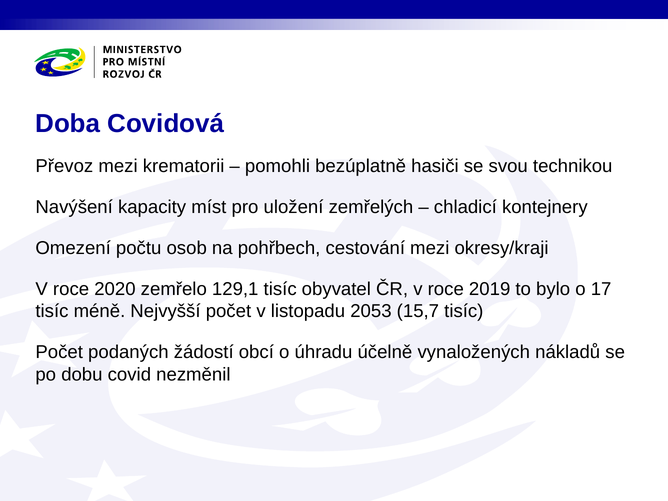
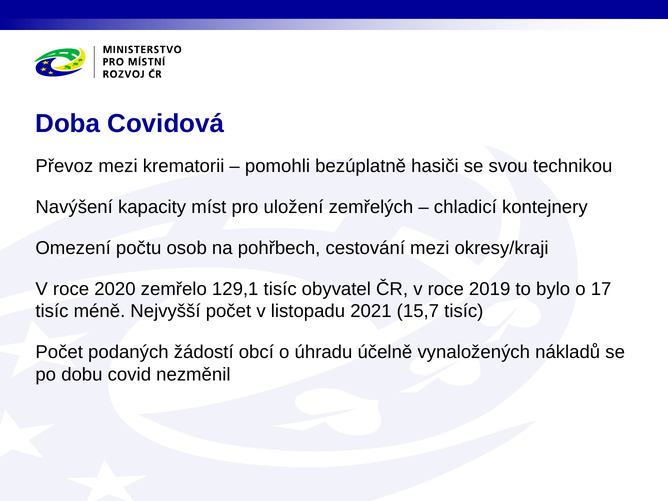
2053: 2053 -> 2021 (371, 311)
